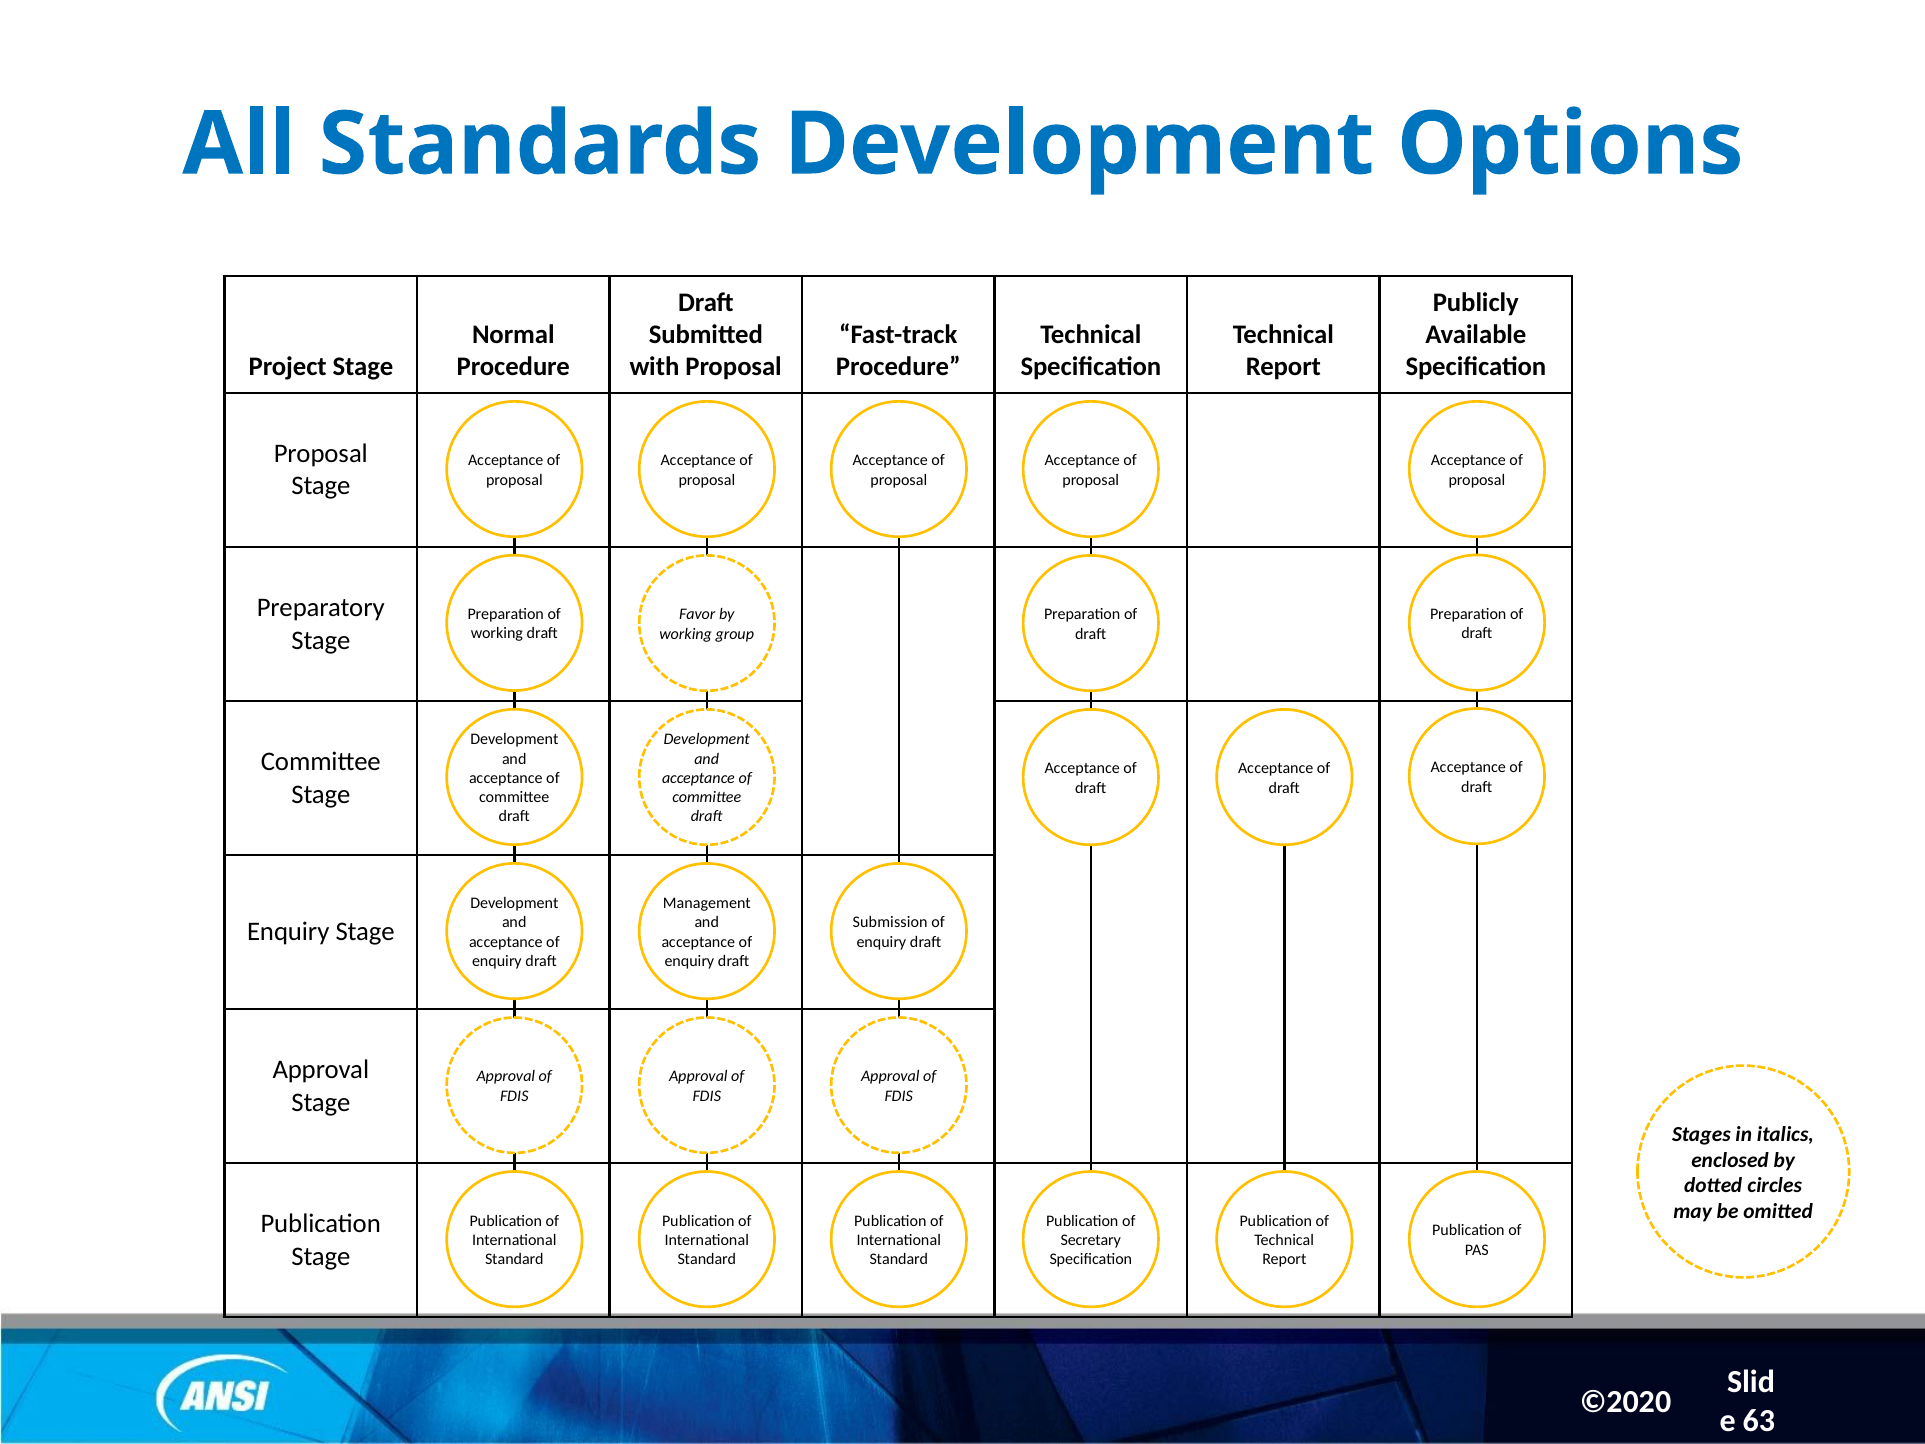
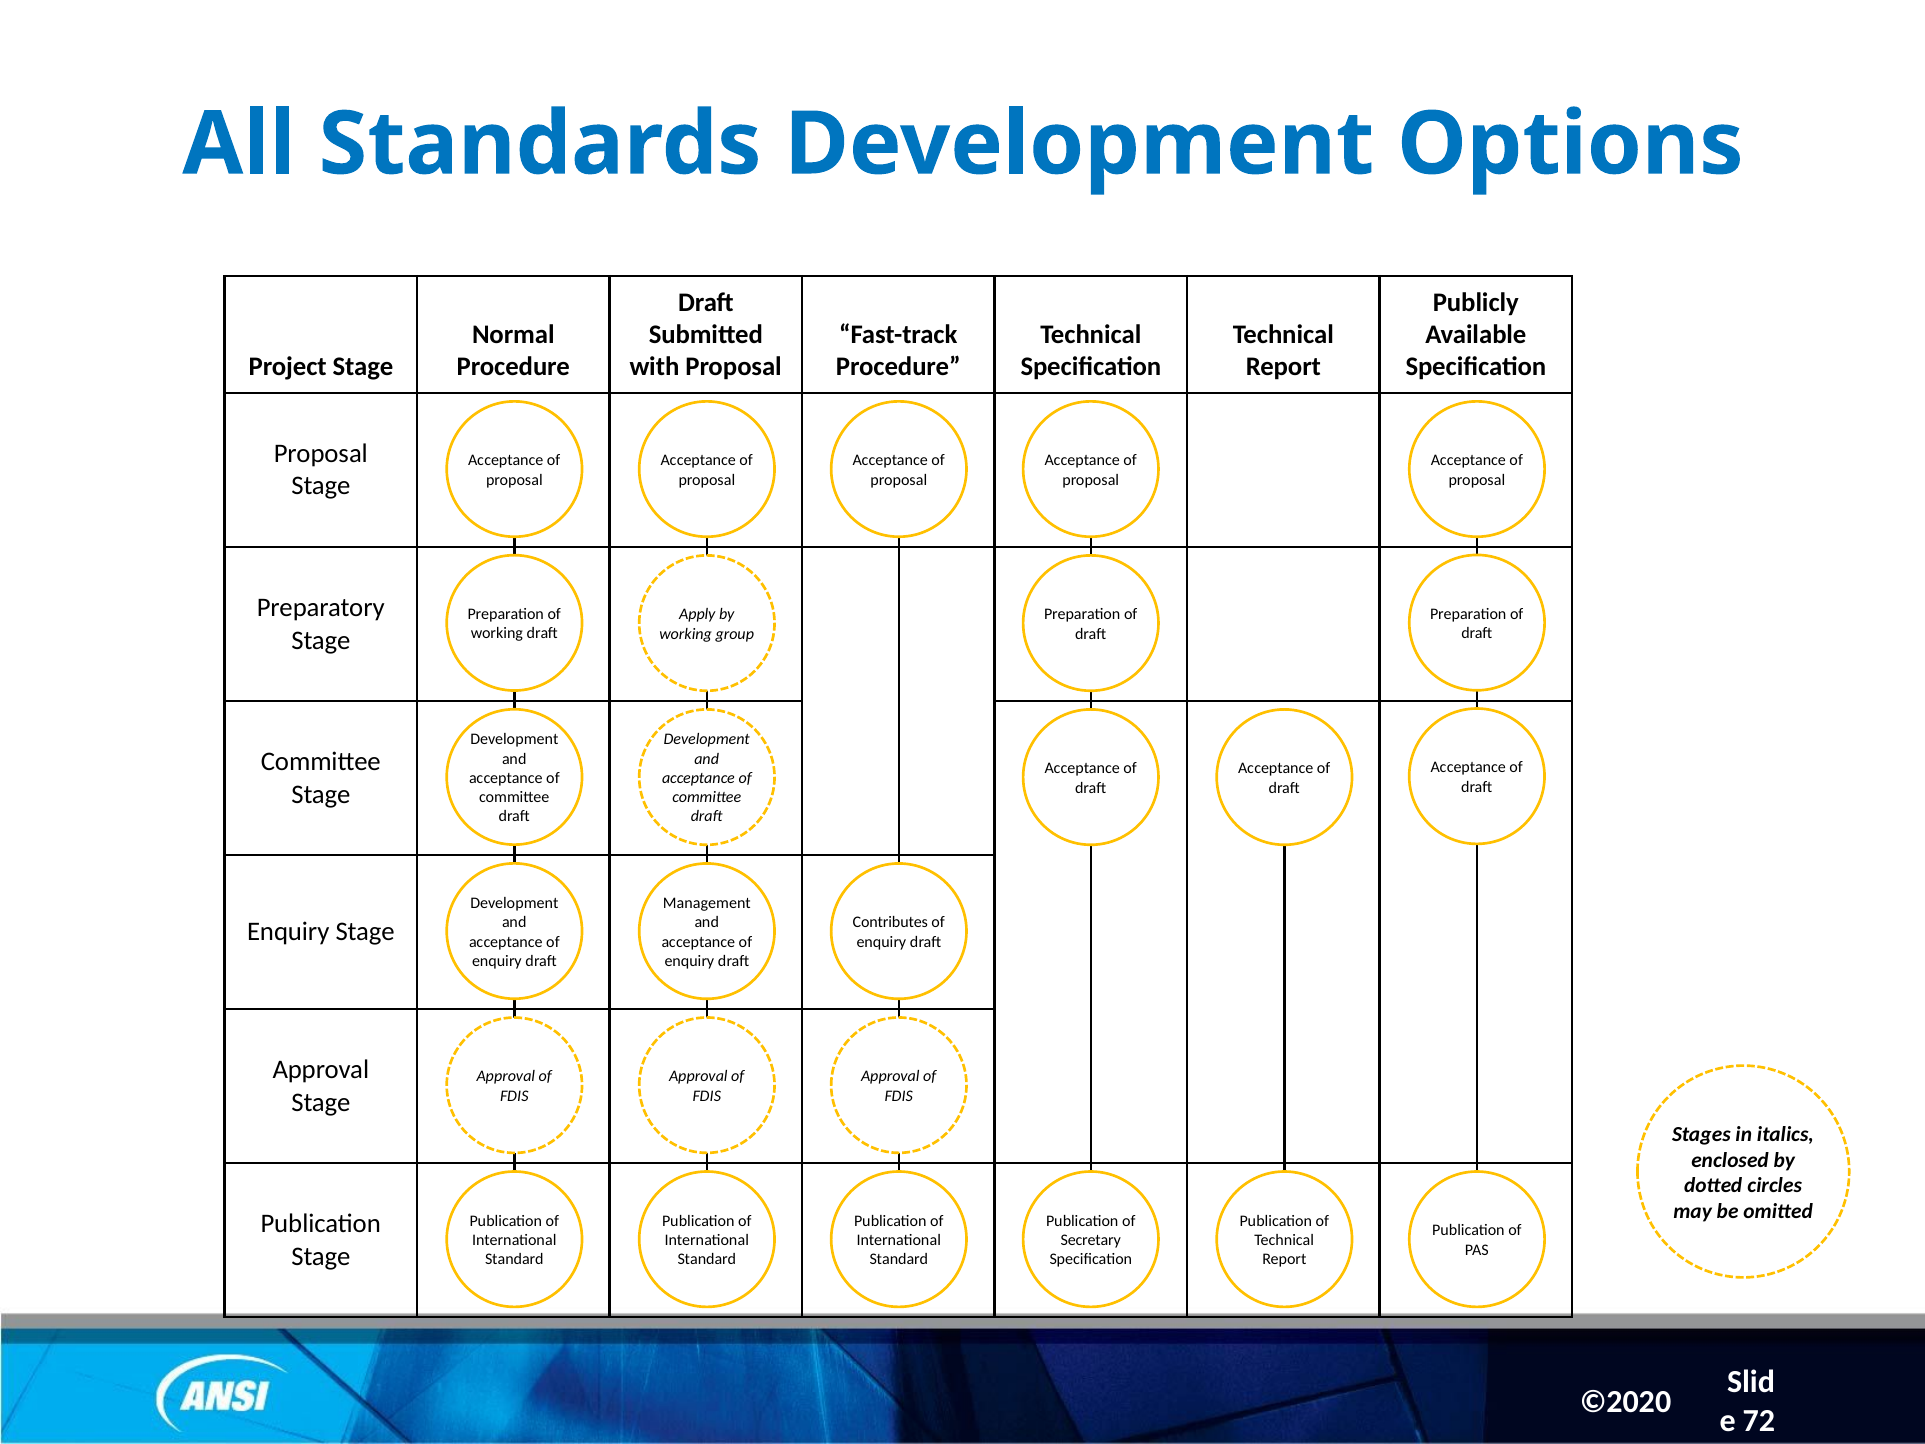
Favor: Favor -> Apply (697, 614)
Submission: Submission -> Contributes (890, 922)
63: 63 -> 72 (1759, 1420)
